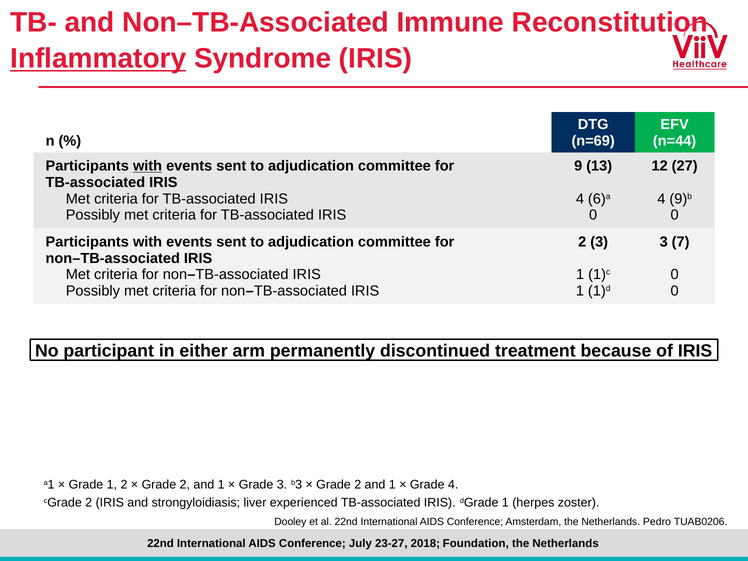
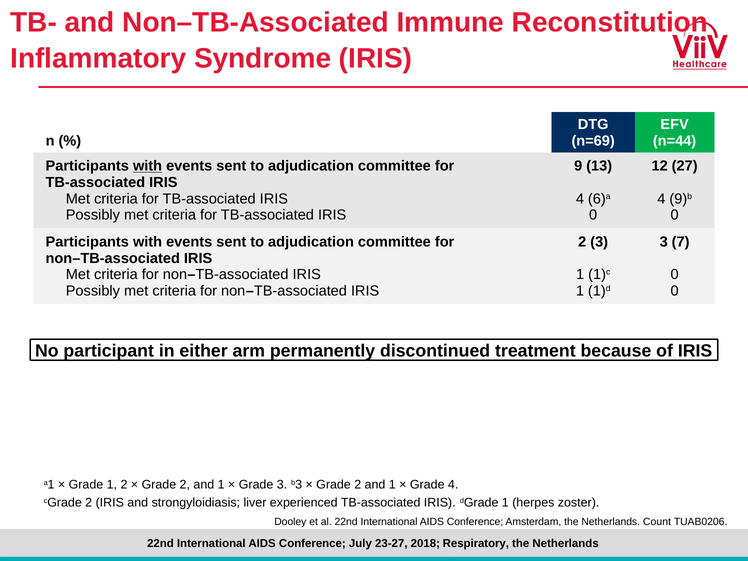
Inflammatory underline: present -> none (98, 59)
Pedro: Pedro -> Count (657, 522)
Foundation: Foundation -> Respiratory (476, 543)
